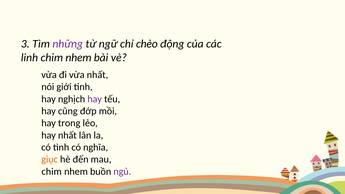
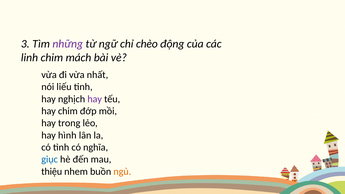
nhem: nhem -> mách (78, 58)
giới: giới -> liếu (64, 87)
hay cũng: cũng -> chim (68, 111)
hay nhất: nhất -> hình (67, 135)
giục colour: orange -> blue (50, 159)
chim: chim -> thiệu (52, 172)
ngủ colour: purple -> orange (122, 172)
